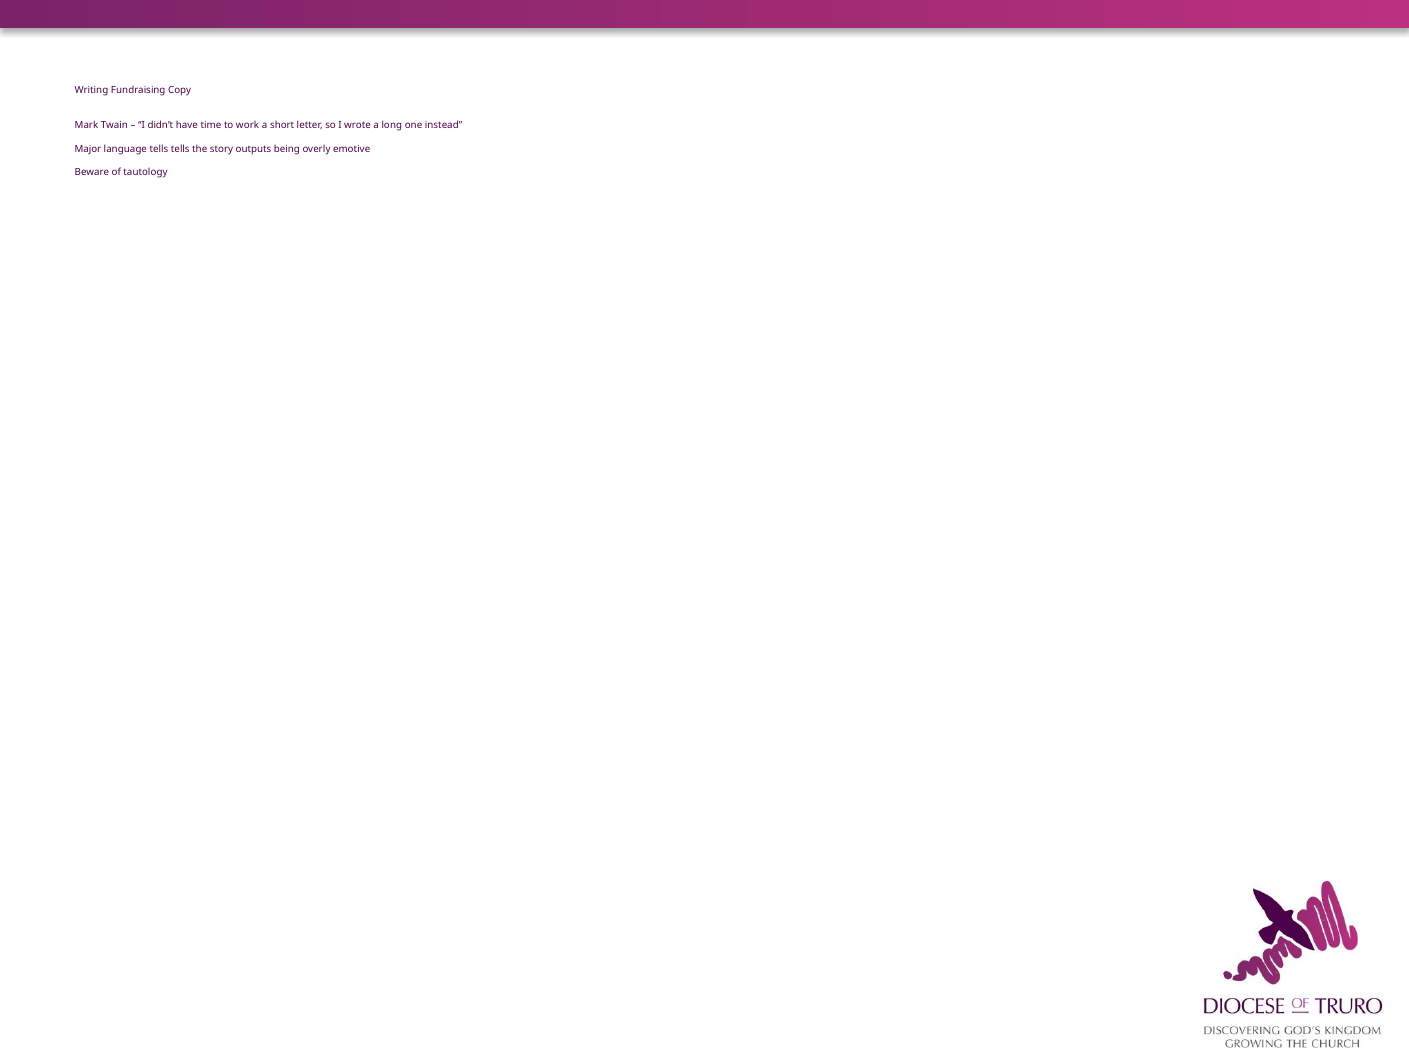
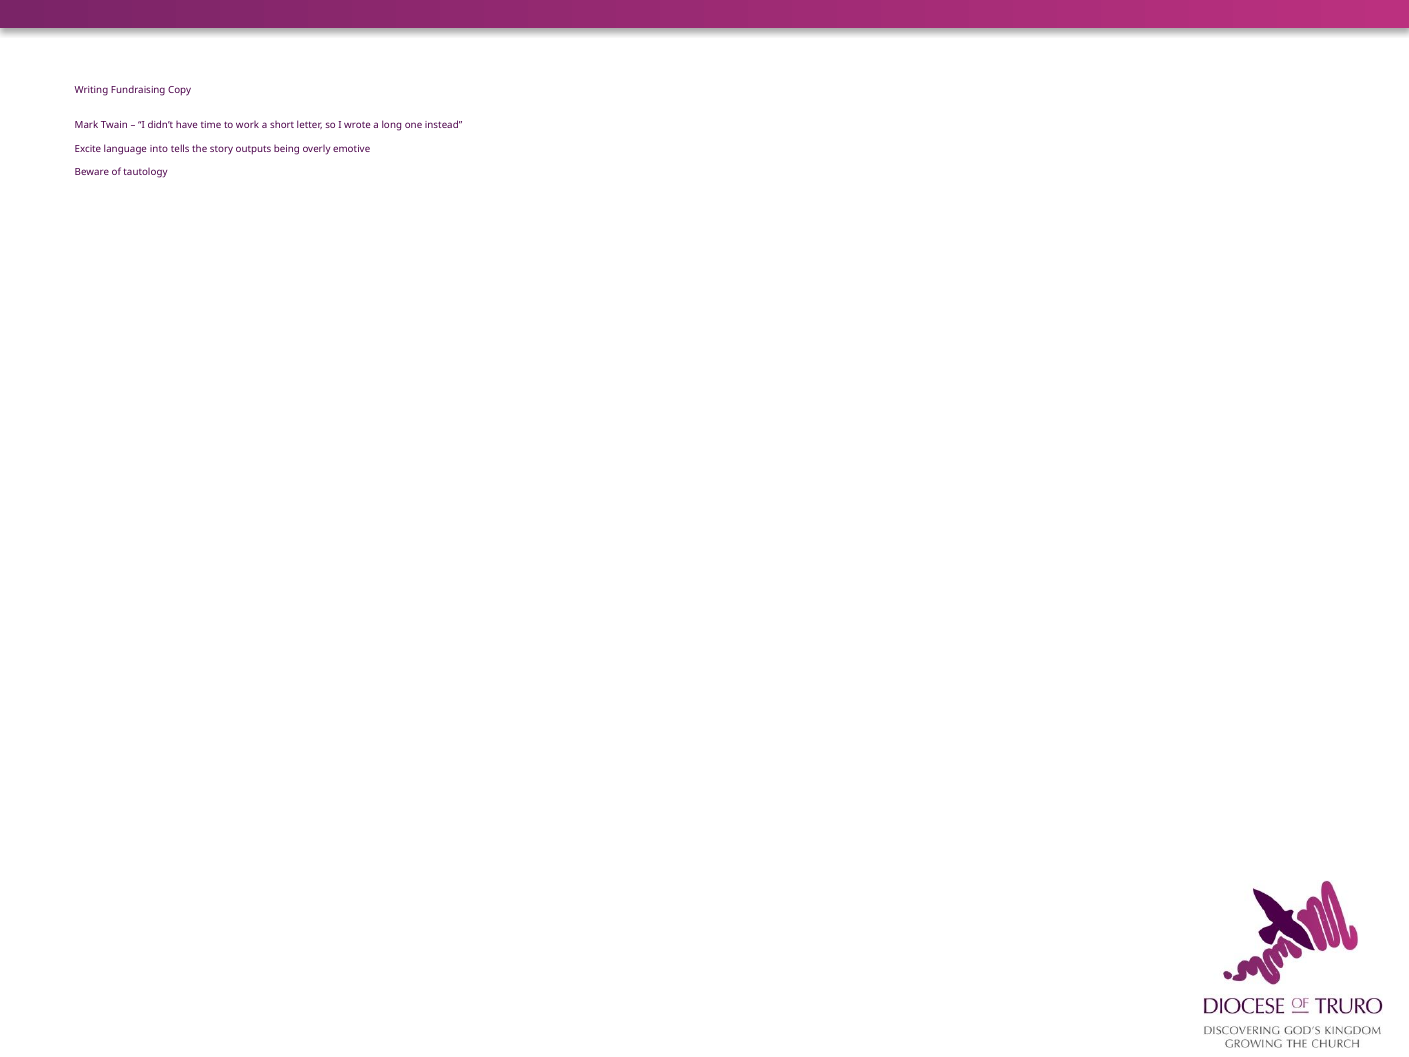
Major: Major -> Excite (88, 149)
language tells: tells -> into (159, 149)
